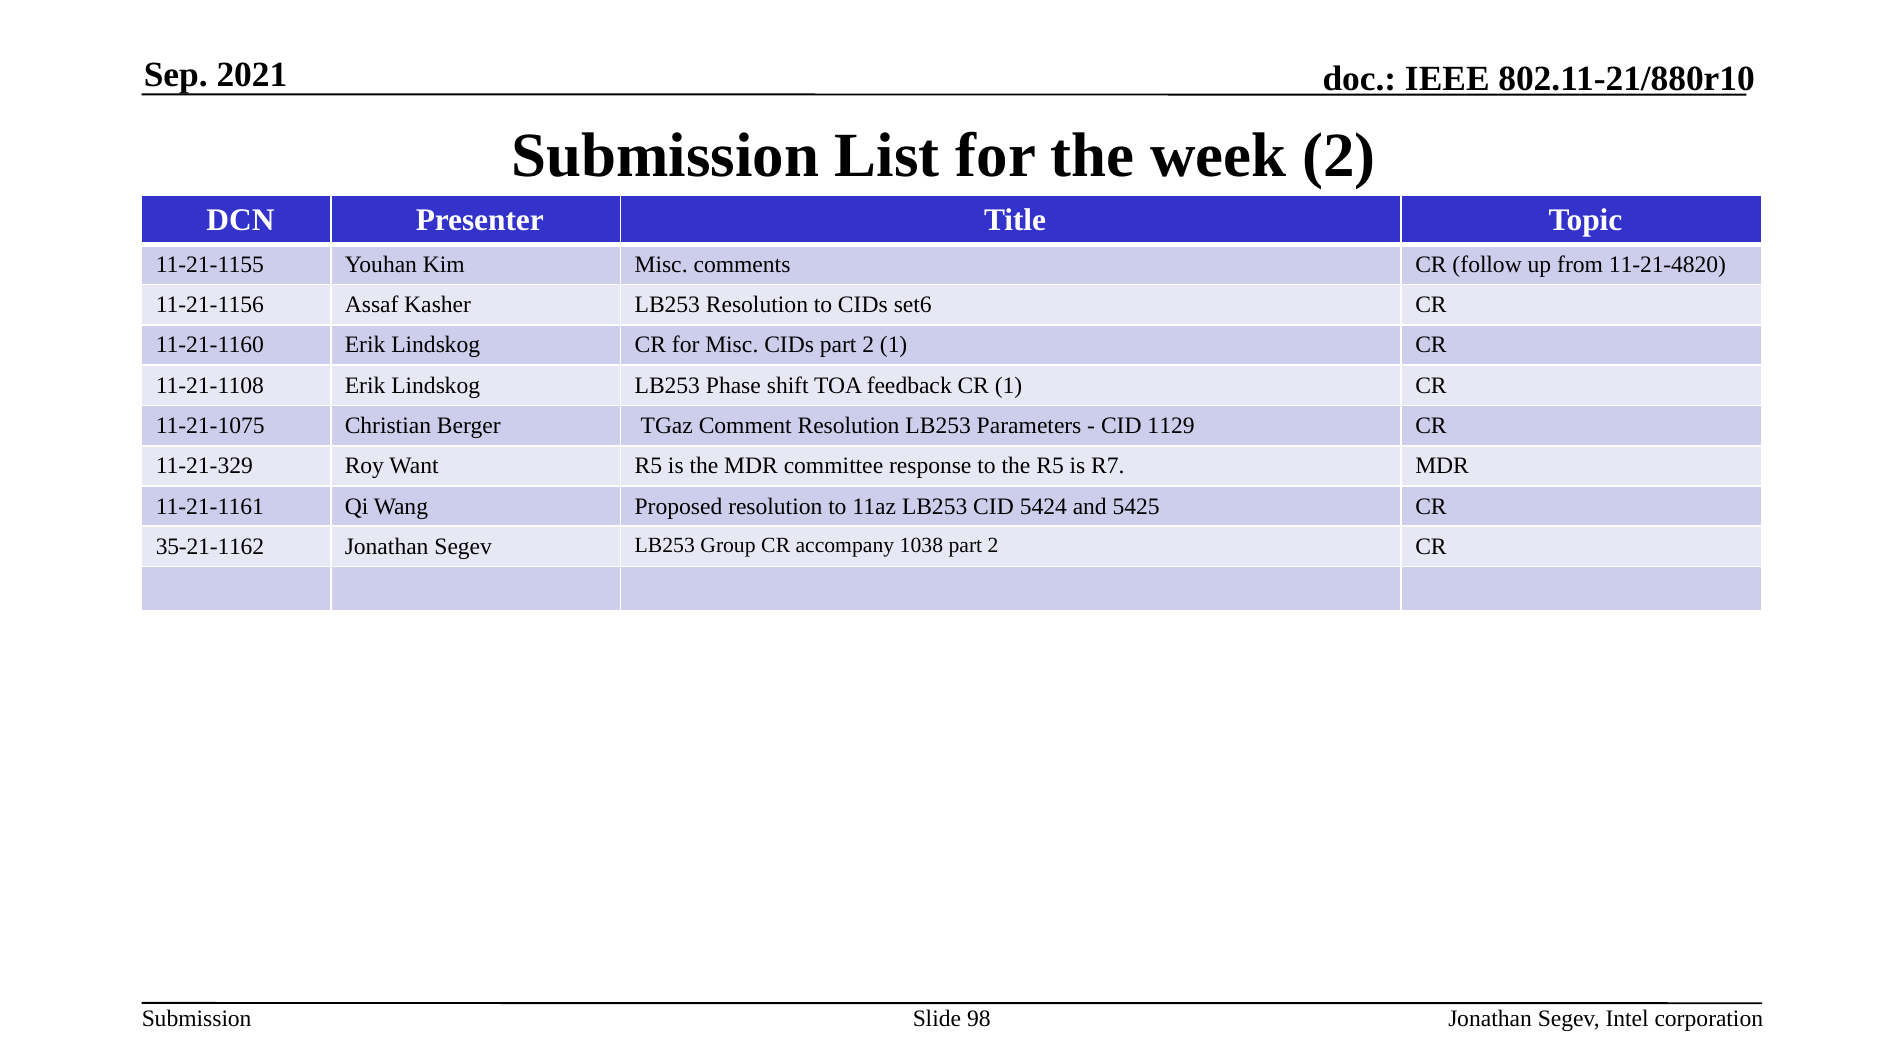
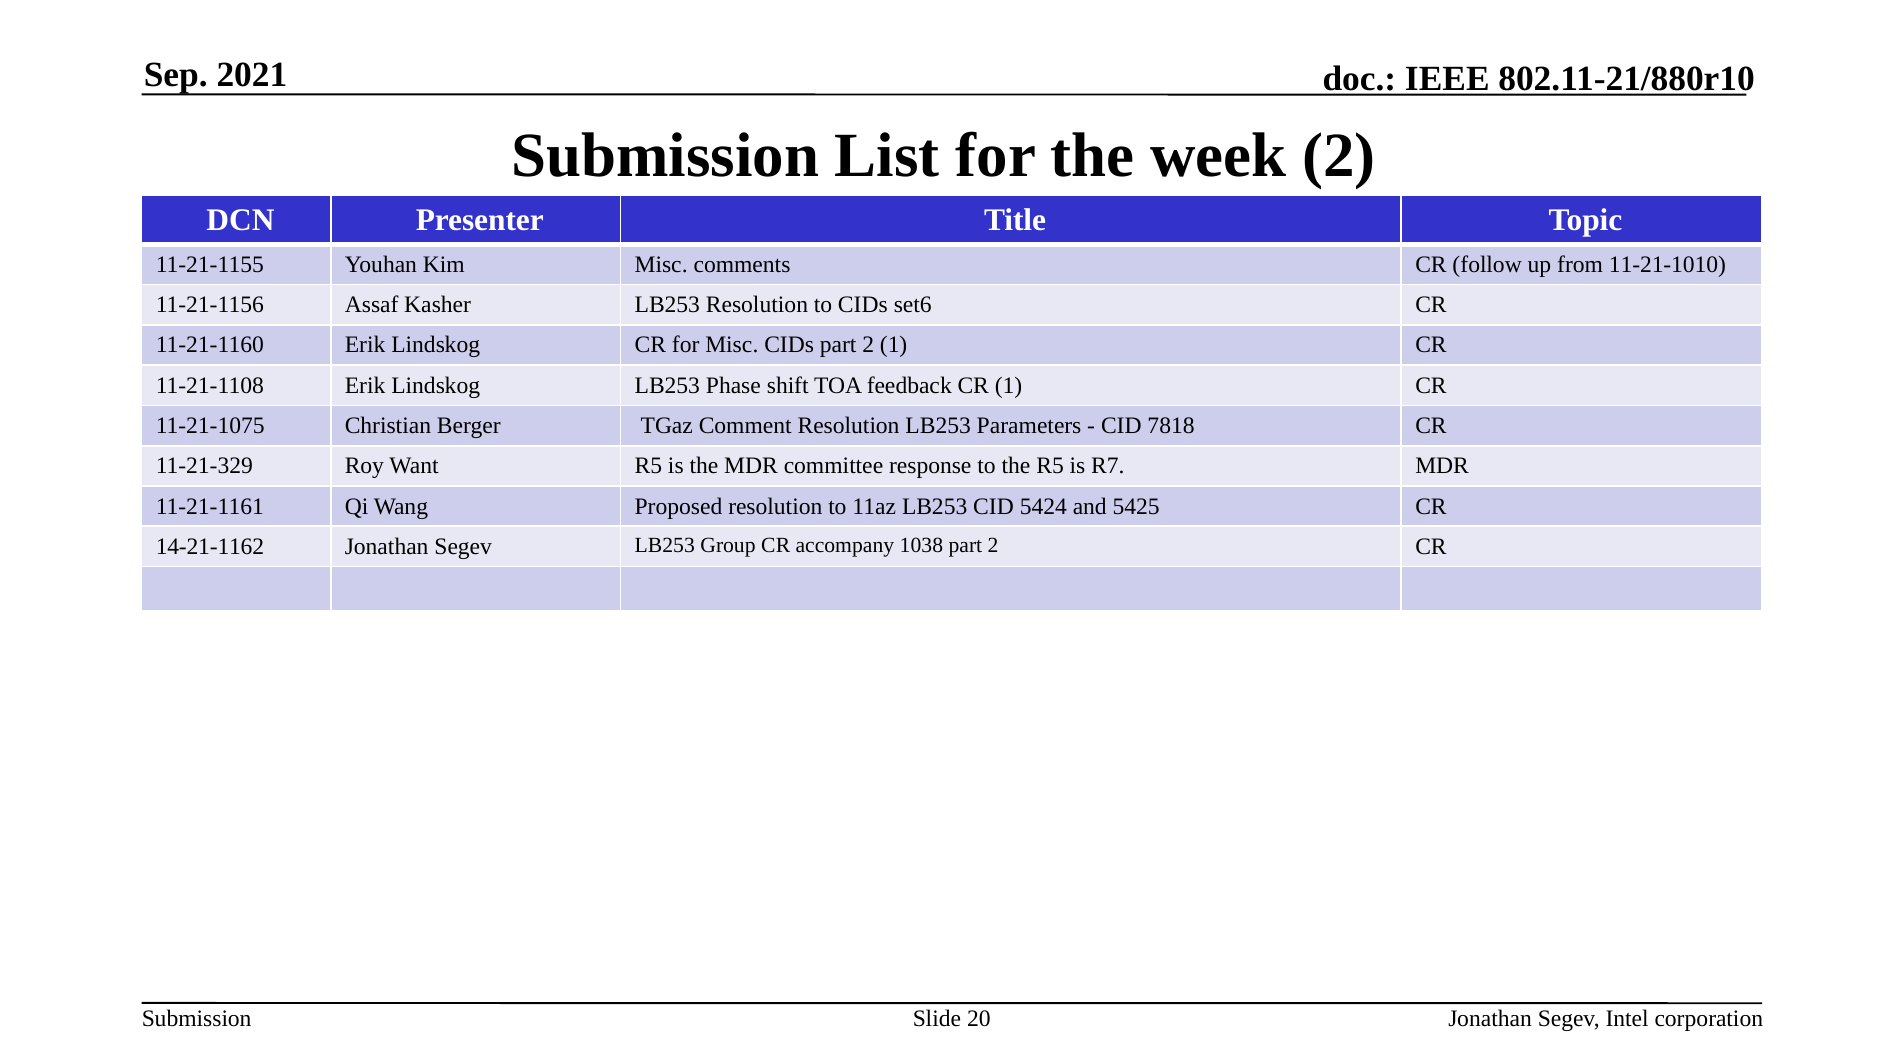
11-21-4820: 11-21-4820 -> 11-21-1010 (1667, 264)
1129: 1129 -> 7818 (1171, 426)
35-21-1162: 35-21-1162 -> 14-21-1162 (210, 547)
98: 98 -> 20 (979, 1019)
